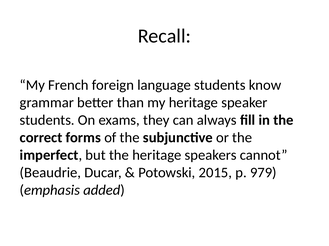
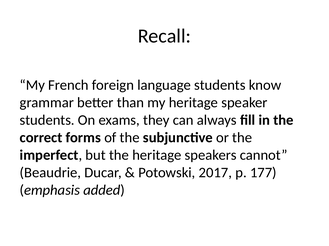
2015: 2015 -> 2017 (215, 173)
979: 979 -> 177 (263, 173)
